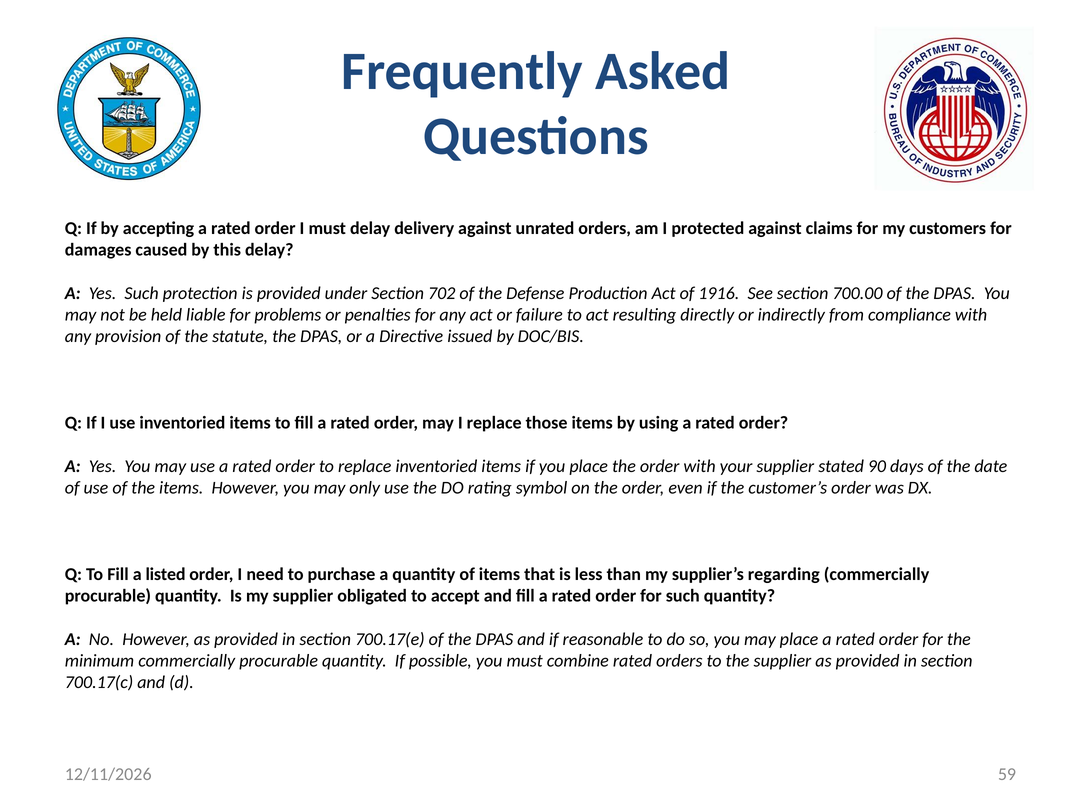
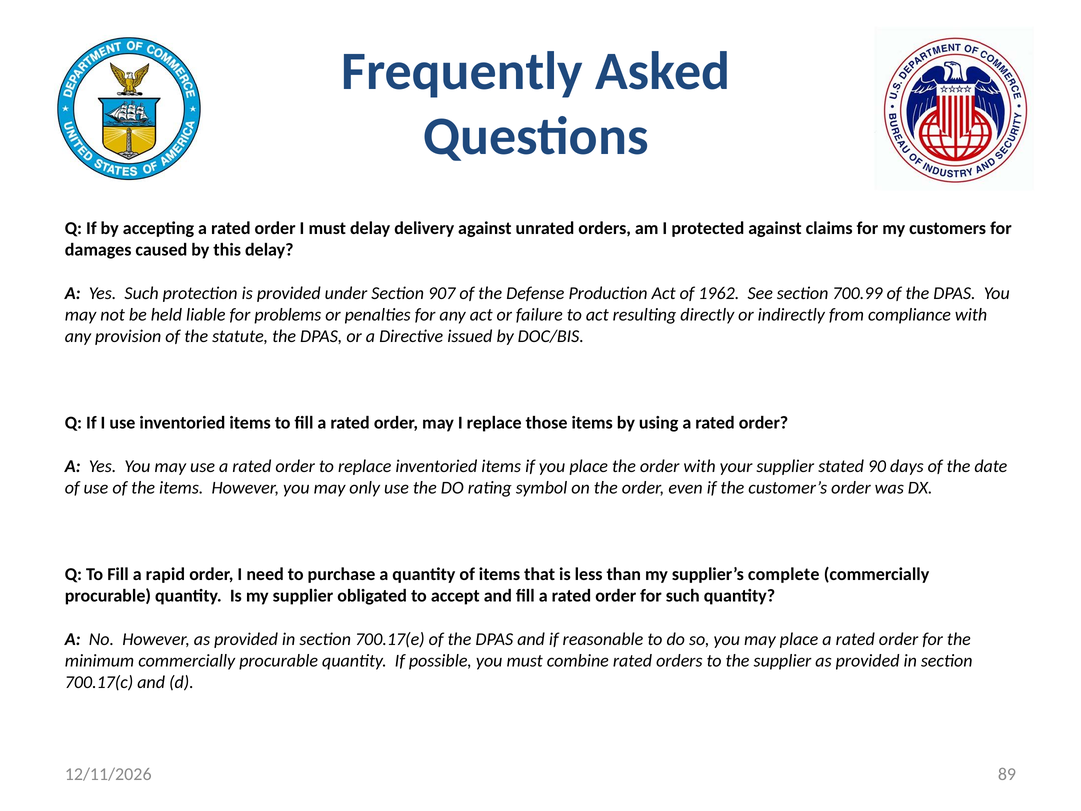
702: 702 -> 907 (442, 293)
1916: 1916 -> 1962 (719, 293)
700.00: 700.00 -> 700.99 (857, 293)
listed: listed -> rapid (165, 574)
regarding: regarding -> complete (784, 574)
59: 59 -> 89 (1007, 774)
